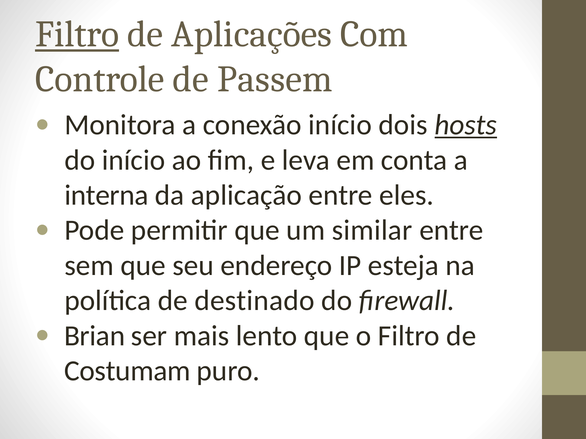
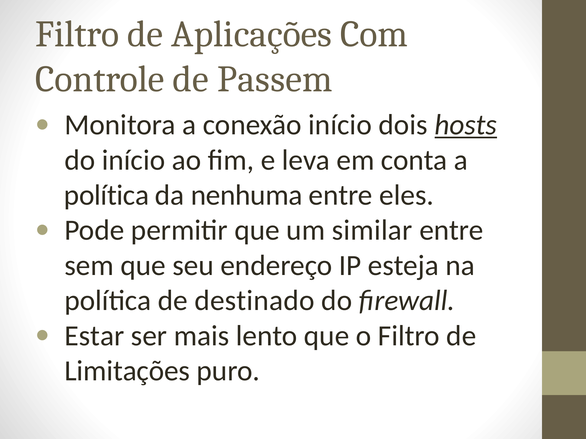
Filtro underline: present -> none (77, 34)
interna: interna -> política (107, 195)
aplicação: aplicação -> nenhuma (247, 195)
Brian: Brian -> Estar (94, 336)
Costumam: Costumam -> Limitações (127, 371)
